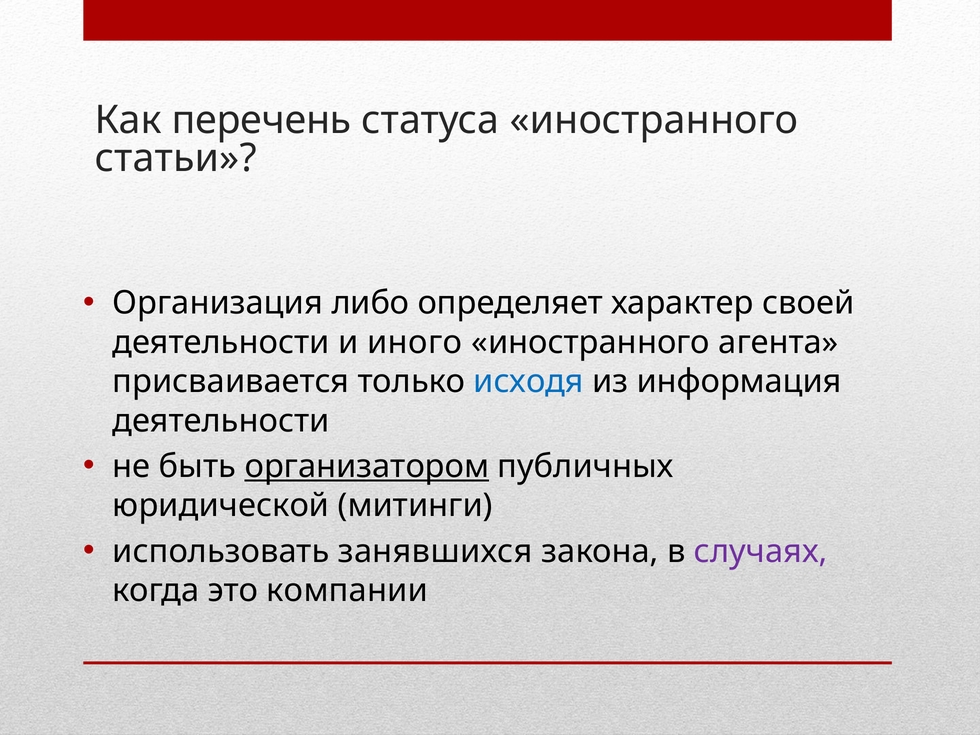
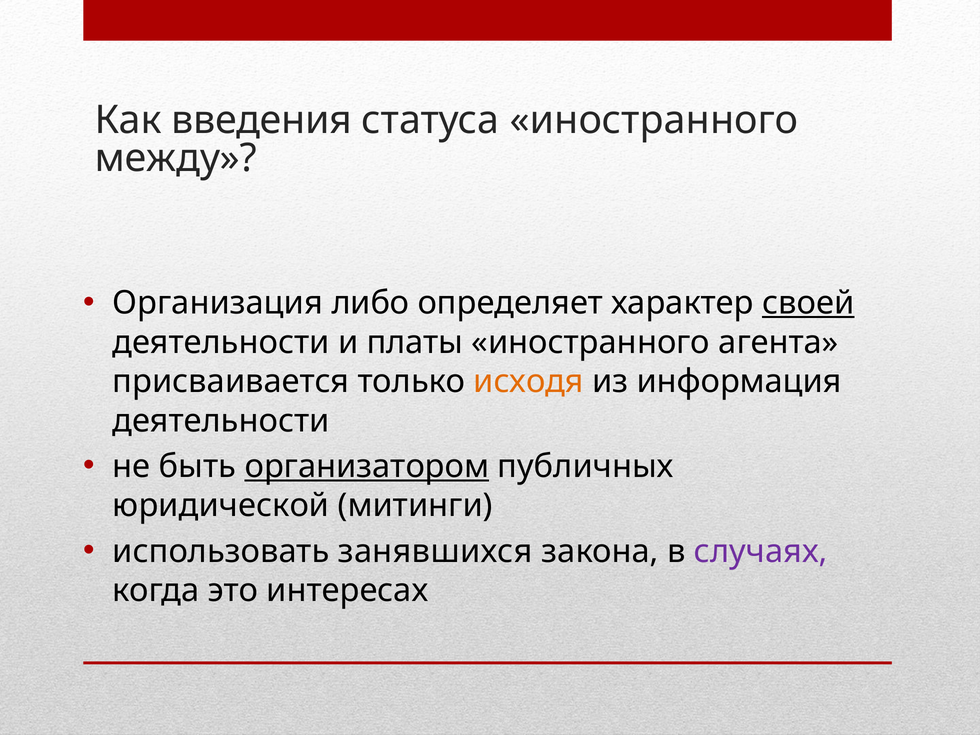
перечень: перечень -> введения (262, 120)
статьи: статьи -> между (176, 158)
своей underline: none -> present (808, 303)
иного: иного -> платы (415, 342)
исходя colour: blue -> orange (529, 382)
компании: компании -> интересах (347, 591)
